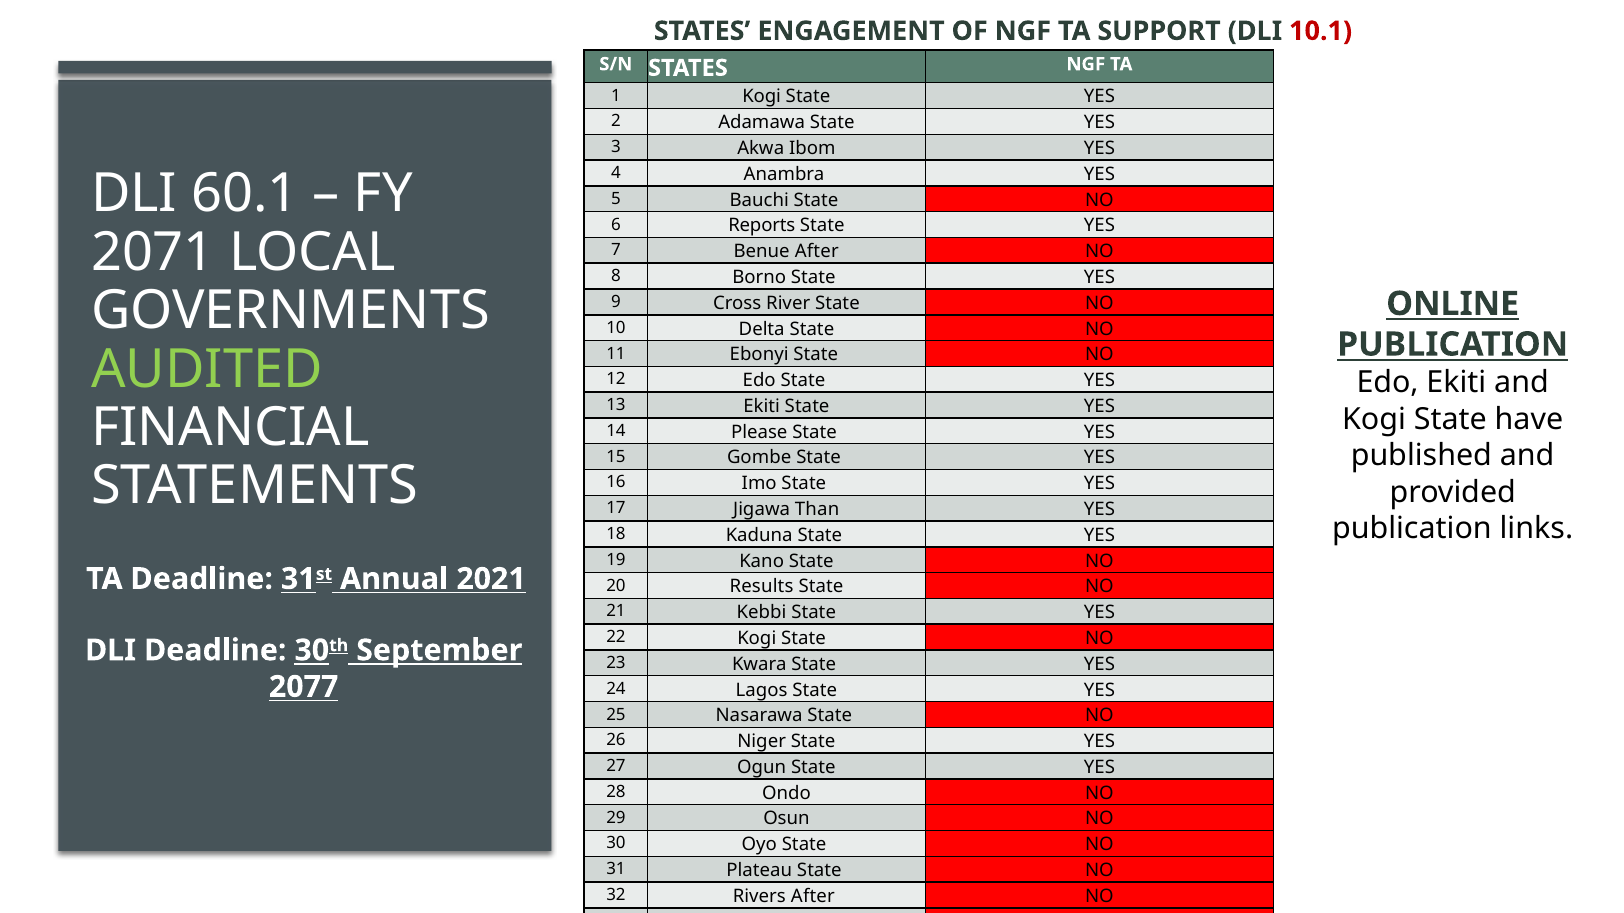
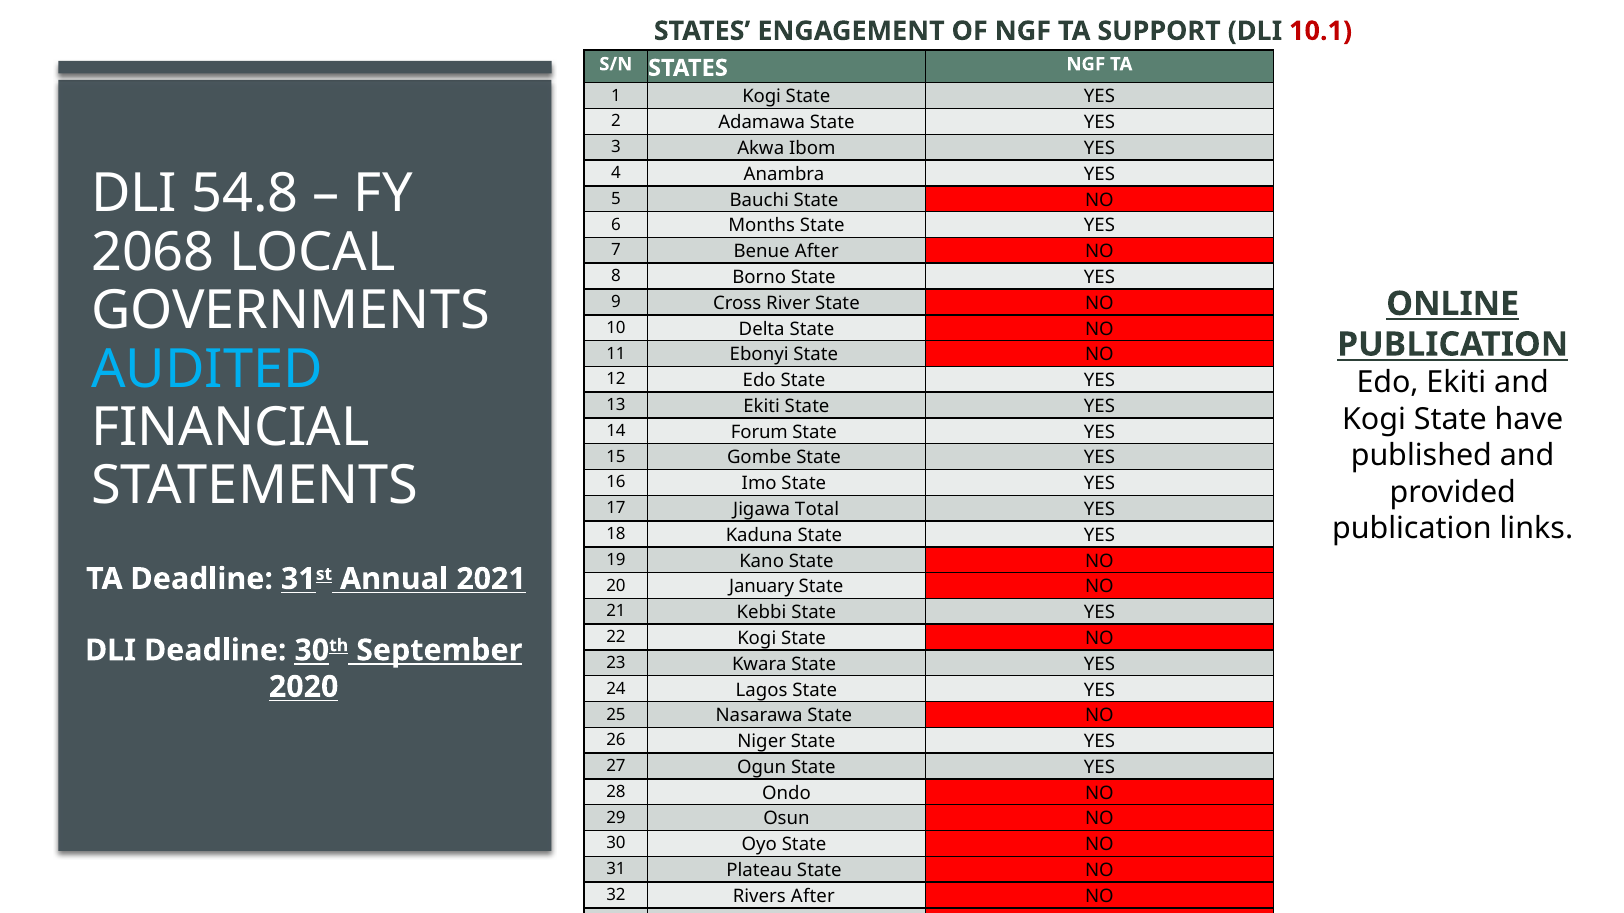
60.1: 60.1 -> 54.8 (245, 194)
Reports: Reports -> Months (762, 226)
2071: 2071 -> 2068 (153, 252)
AUDITED colour: light green -> light blue (207, 369)
Please: Please -> Forum (759, 432)
Than: Than -> Total (817, 510)
Results: Results -> January (762, 587)
2077: 2077 -> 2020 (304, 687)
